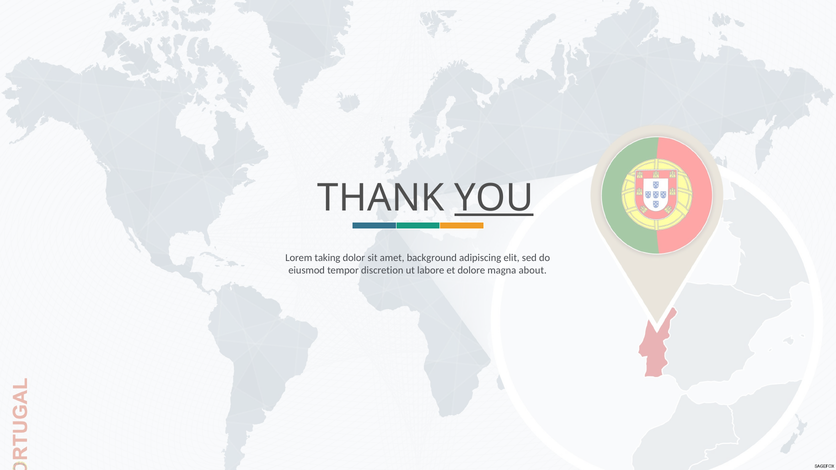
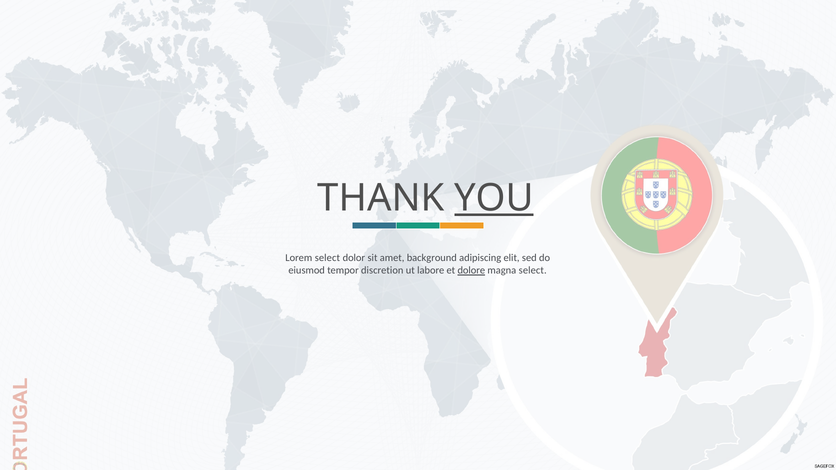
Lorem taking: taking -> select (327, 258)
dolore underline: none -> present (471, 271)
magna about: about -> select (533, 271)
